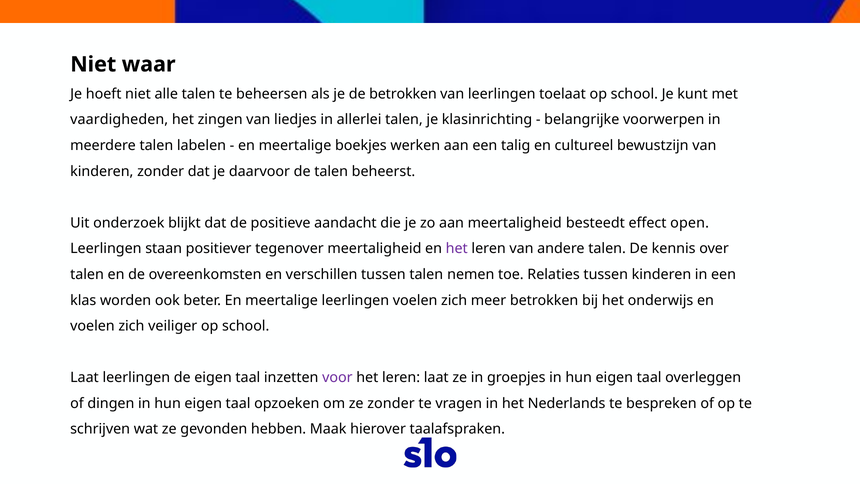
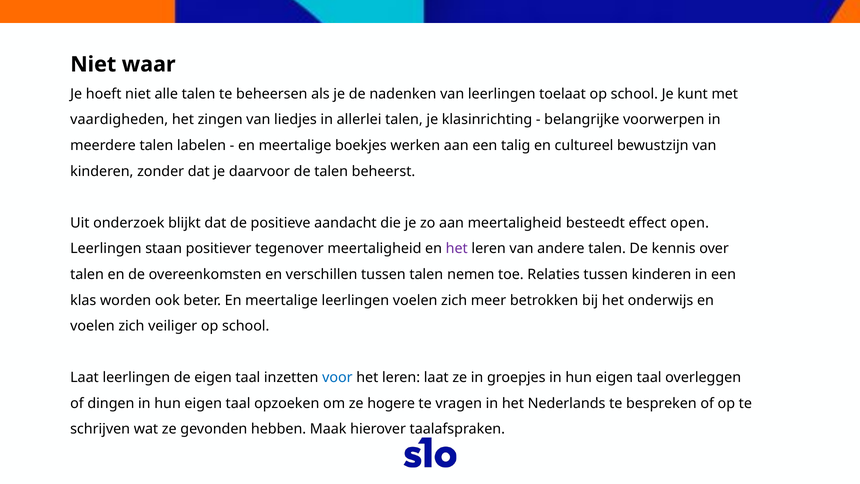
de betrokken: betrokken -> nadenken (403, 94)
voor colour: purple -> blue (337, 377)
ze zonder: zonder -> hogere (391, 403)
